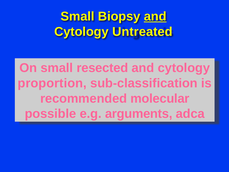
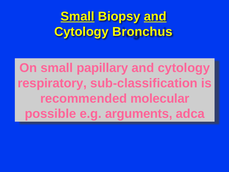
Small underline: none -> present (78, 16)
Untreated: Untreated -> Bronchus (142, 32)
resected: resected -> papillary (102, 68)
proportion: proportion -> respiratory (52, 83)
